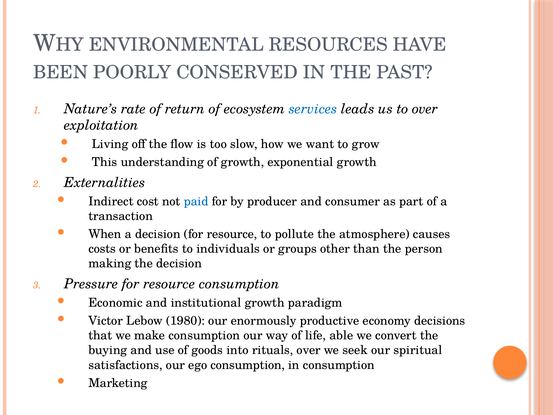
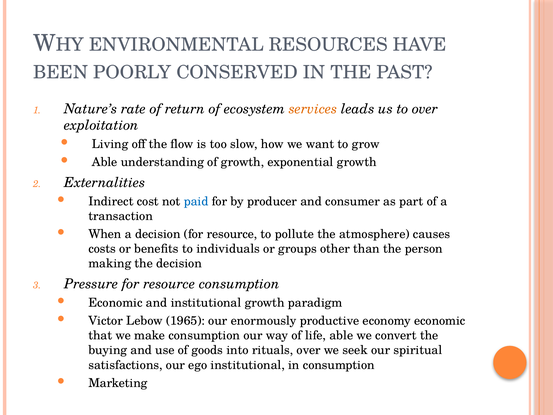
services colour: blue -> orange (313, 109)
This: This -> Able (105, 162)
1980: 1980 -> 1965 (185, 321)
economy decisions: decisions -> economic (440, 321)
ego consumption: consumption -> institutional (248, 365)
